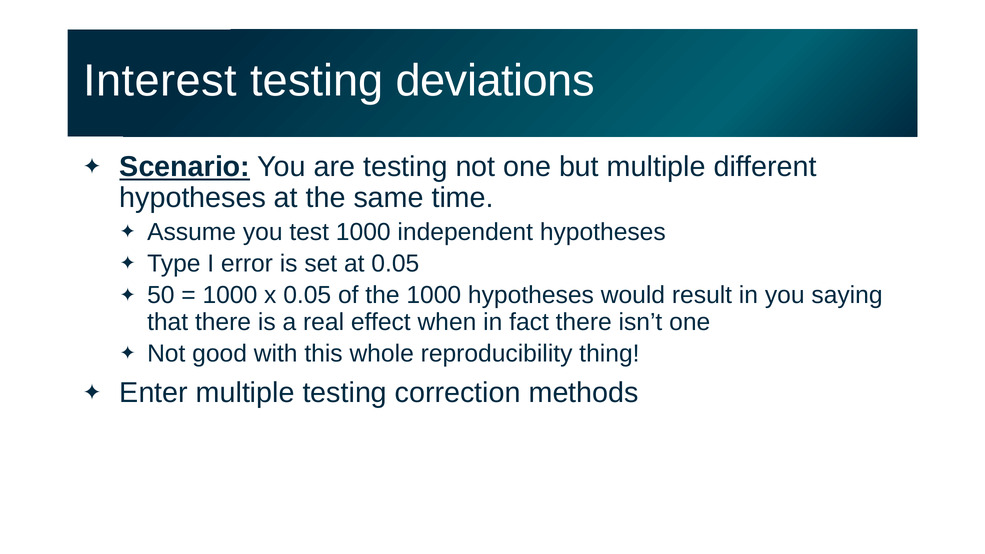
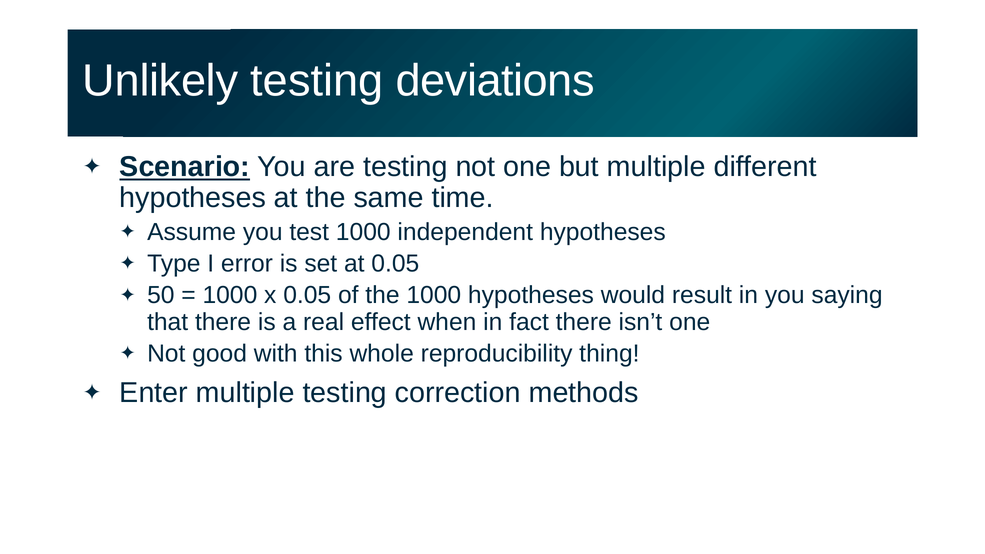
Interest: Interest -> Unlikely (160, 81)
